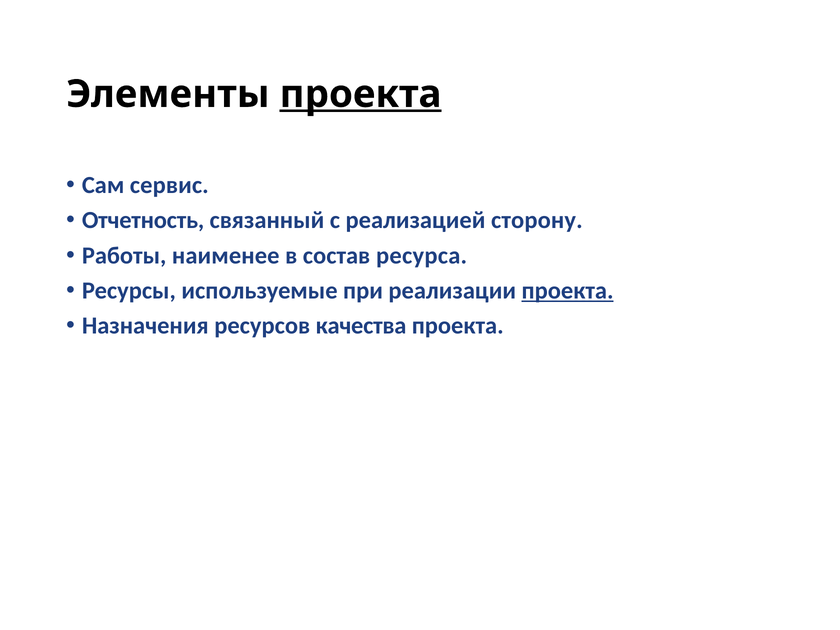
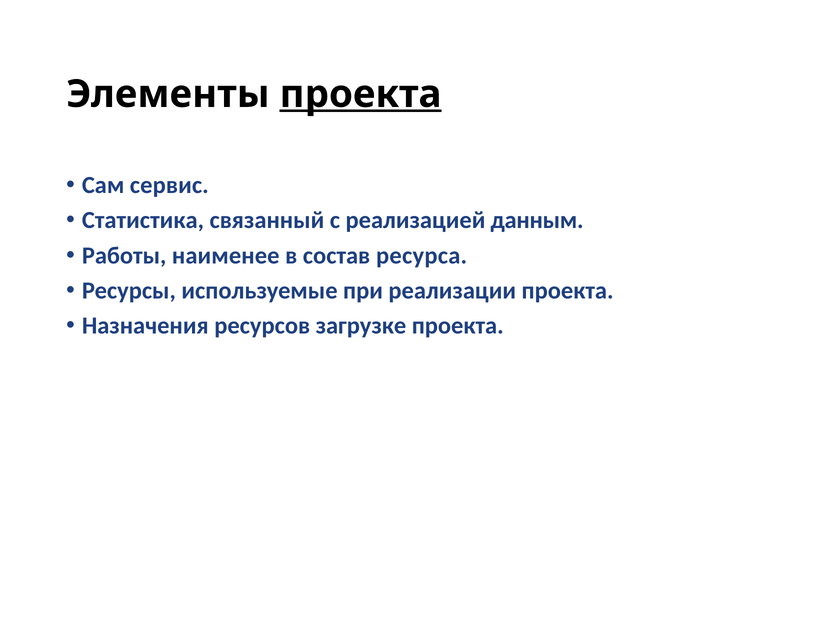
Отчетность: Отчетность -> Статистика (143, 220)
сторону: сторону -> данным (537, 220)
проекта underline: present -> none (568, 291)
качества: качества -> загрузке (361, 326)
